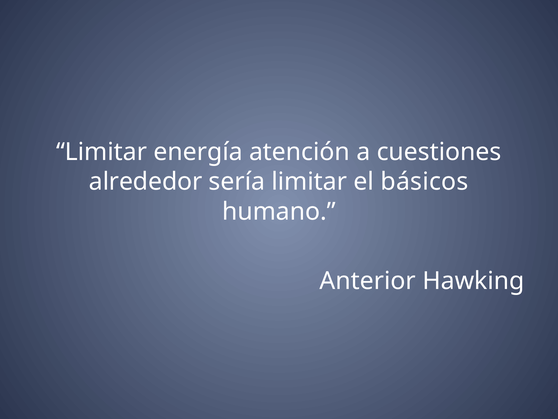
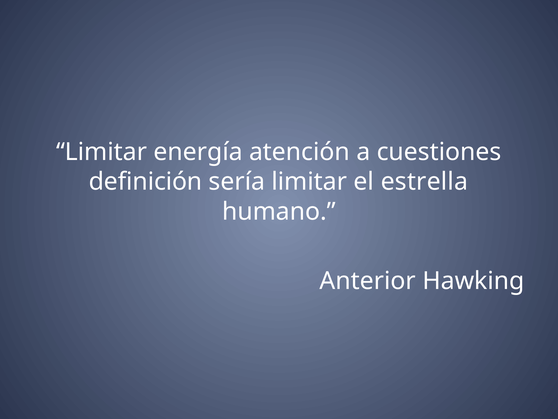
alrededor: alrededor -> definición (146, 182)
básicos: básicos -> estrella (424, 182)
